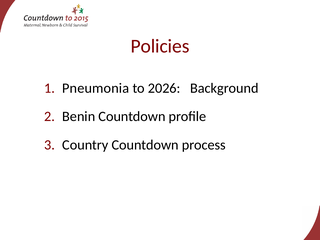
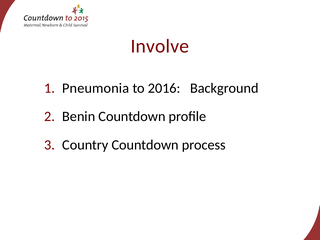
Policies: Policies -> Involve (160, 46)
2026: 2026 -> 2016 (164, 88)
